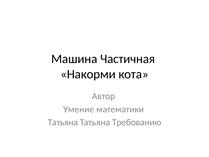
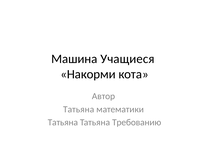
Частичная: Частичная -> Учащиеся (127, 59)
Умение: Умение -> Татьяна (79, 109)
